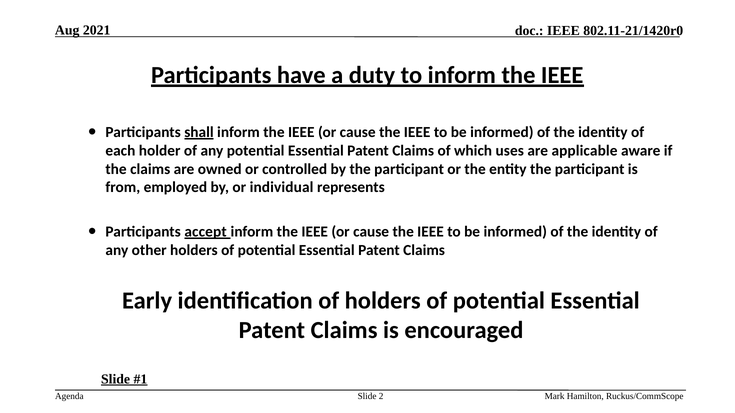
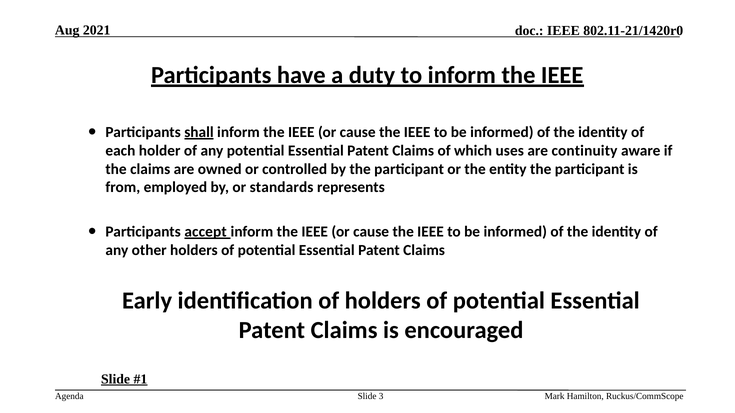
applicable: applicable -> continuity (584, 151)
individual: individual -> standards (282, 188)
2: 2 -> 3 (381, 397)
